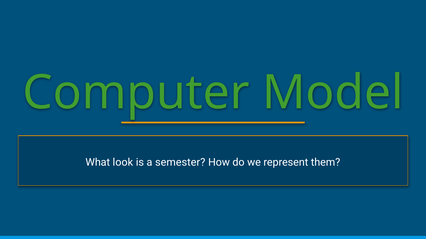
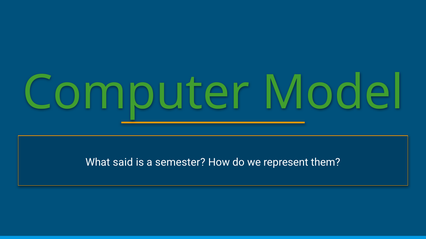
look: look -> said (123, 163)
